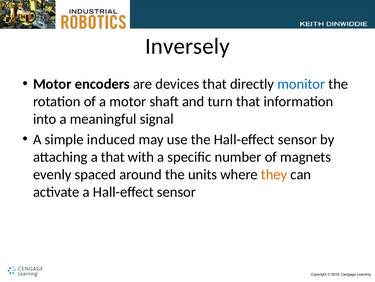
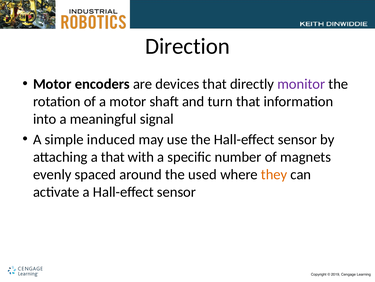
Inversely: Inversely -> Direction (187, 46)
monitor colour: blue -> purple (301, 84)
units: units -> used (202, 174)
